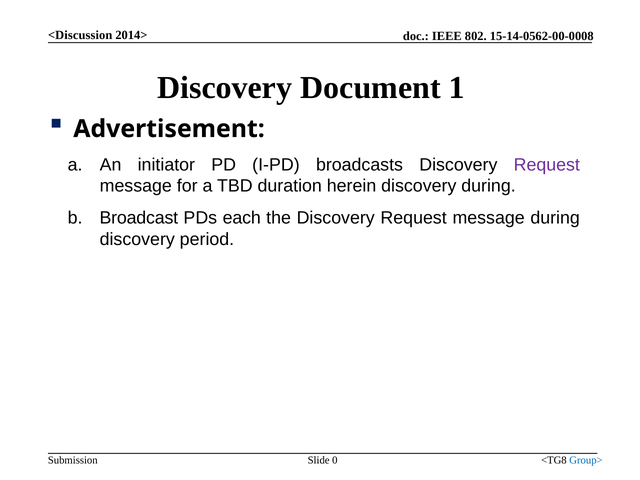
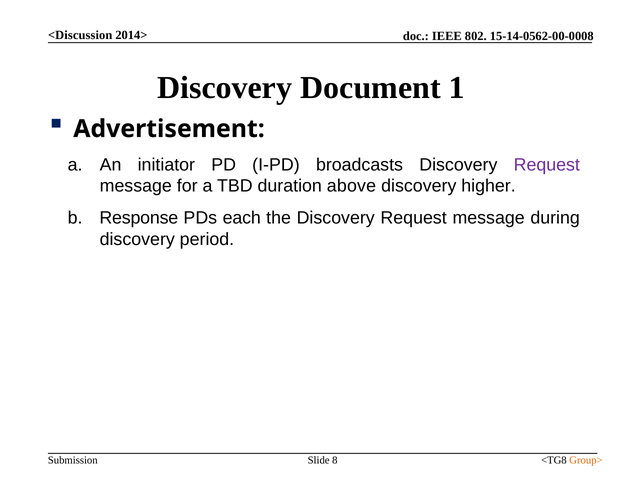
herein: herein -> above (351, 186)
discovery during: during -> higher (489, 186)
Broadcast: Broadcast -> Response (139, 218)
Group> colour: blue -> orange (586, 460)
0: 0 -> 8 (335, 460)
